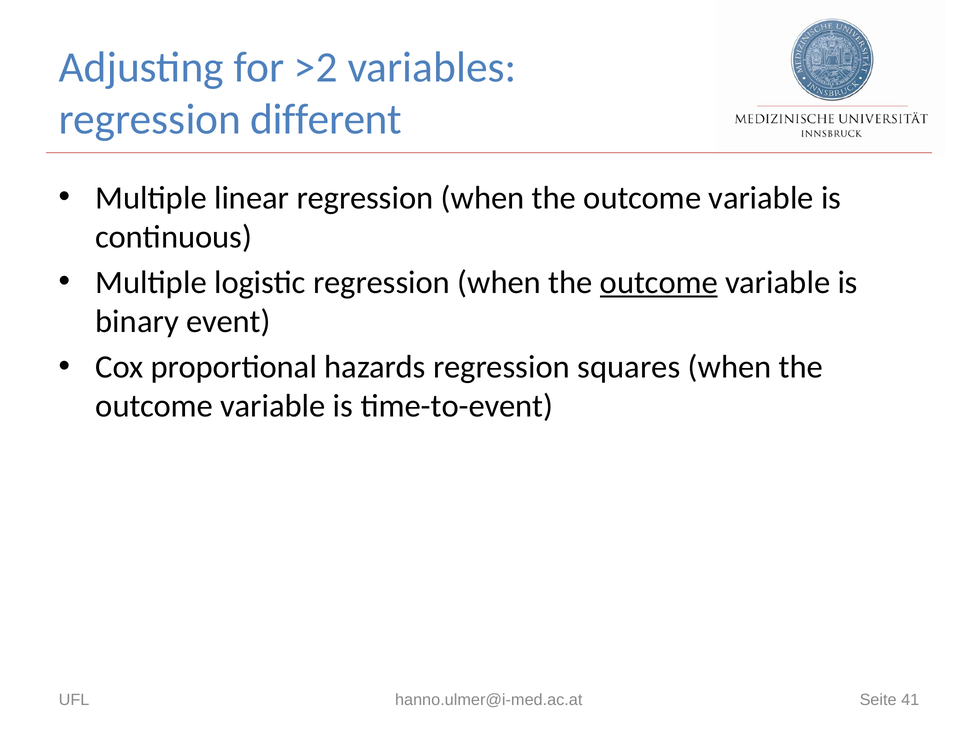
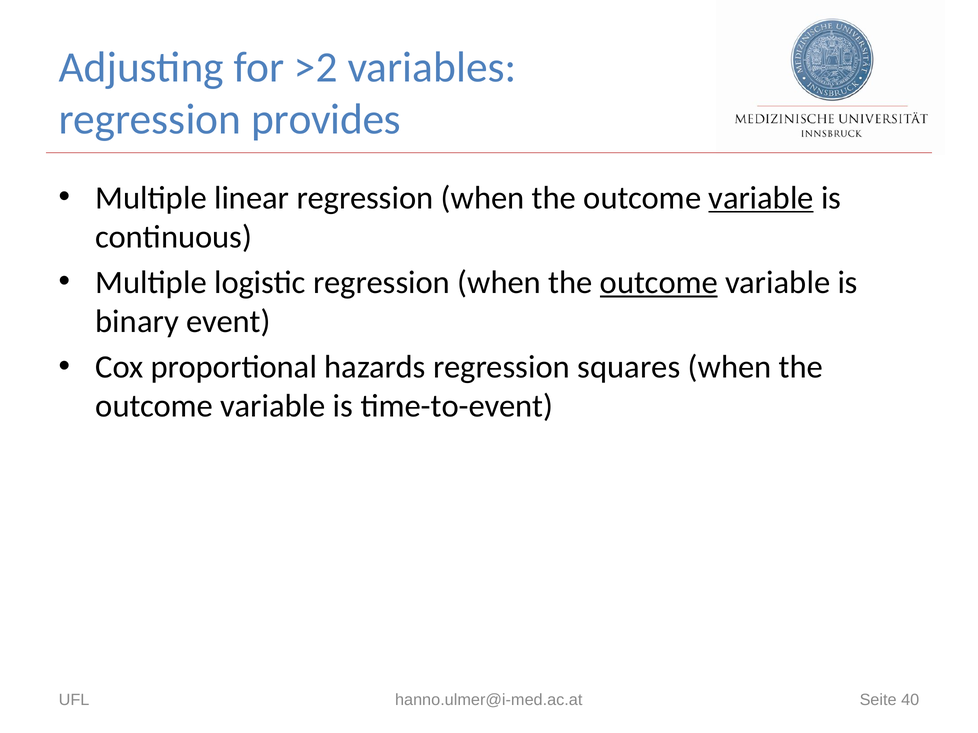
different: different -> provides (326, 120)
variable underline: none -> present (761, 198)
41: 41 -> 40 (910, 700)
